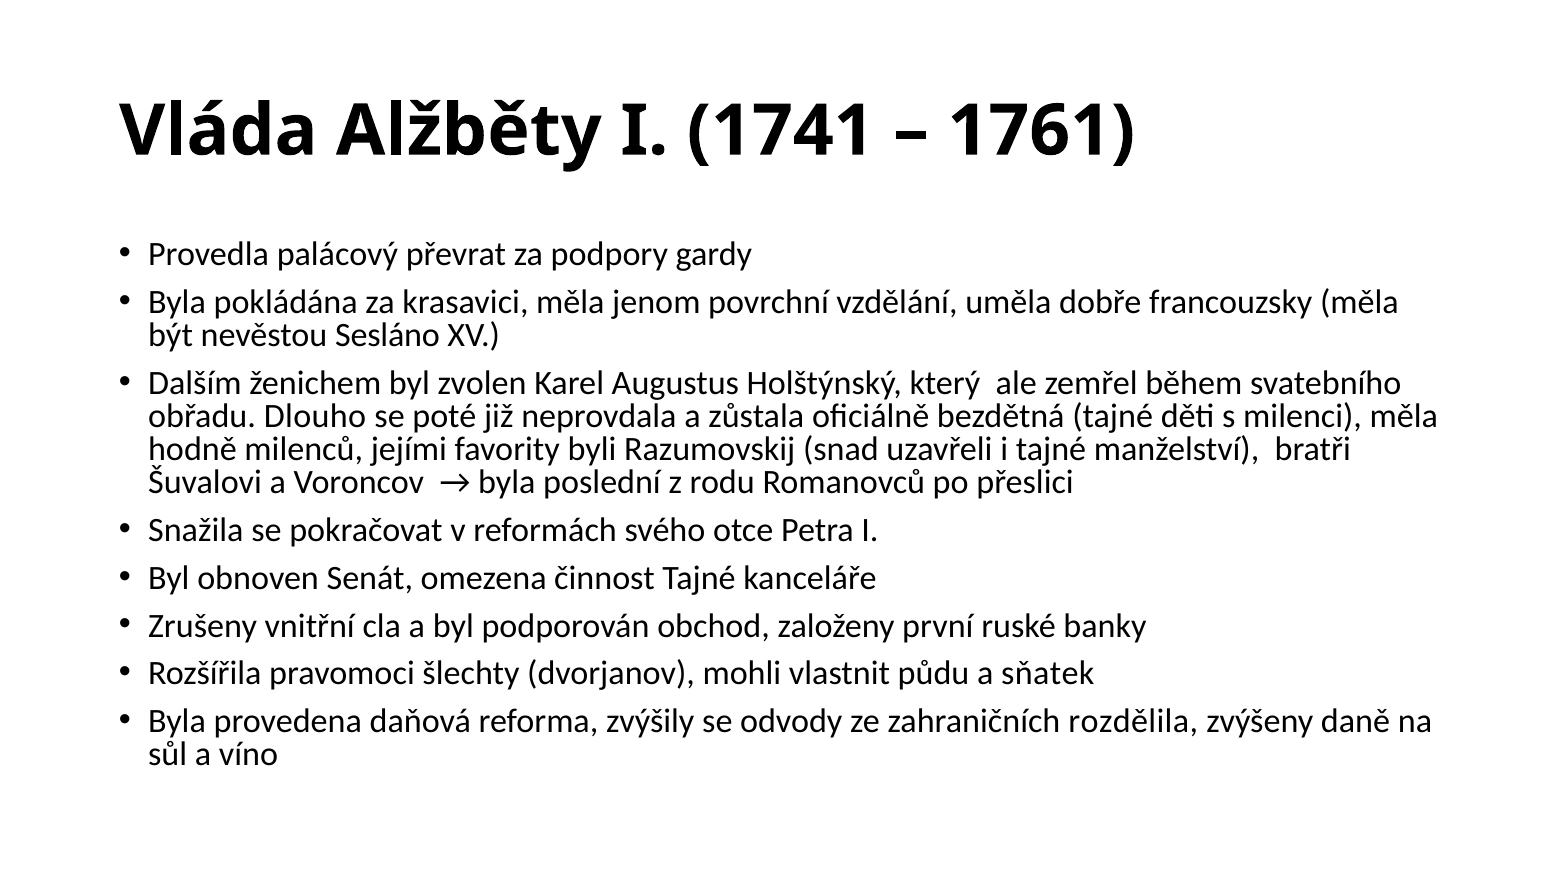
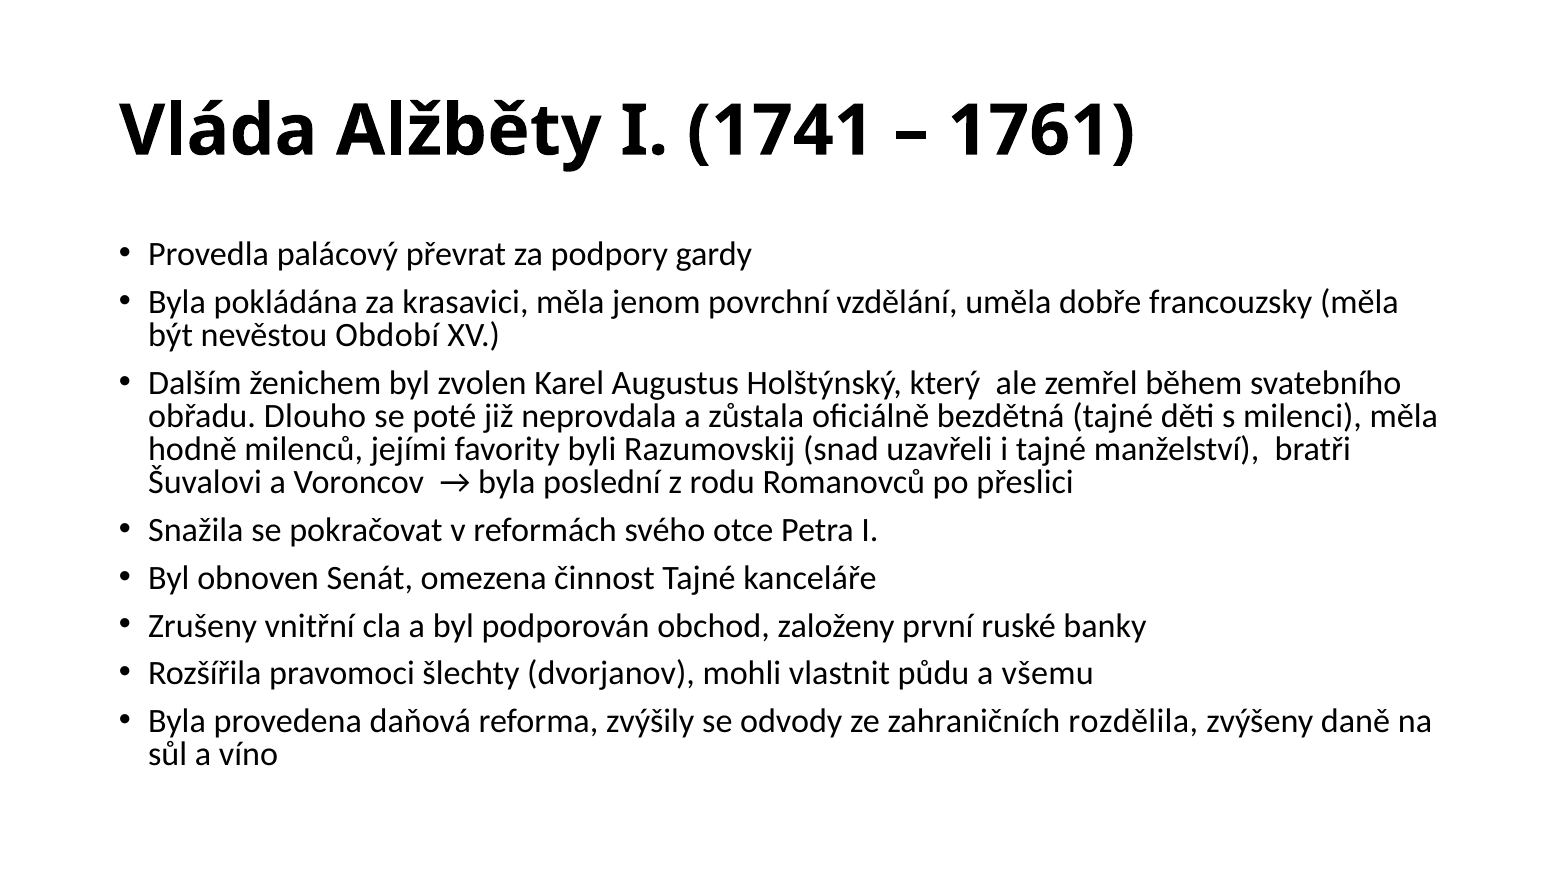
Sesláno: Sesláno -> Období (387, 336)
sňatek: sňatek -> všemu (1048, 674)
